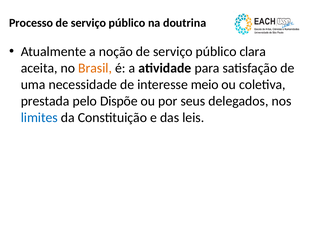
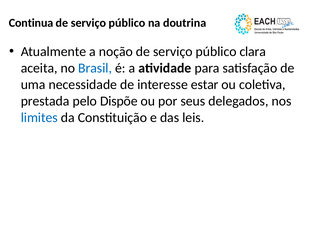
Processo: Processo -> Continua (31, 23)
Brasil colour: orange -> blue (95, 68)
meio: meio -> estar (205, 84)
